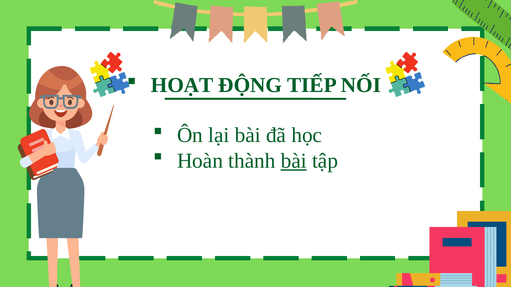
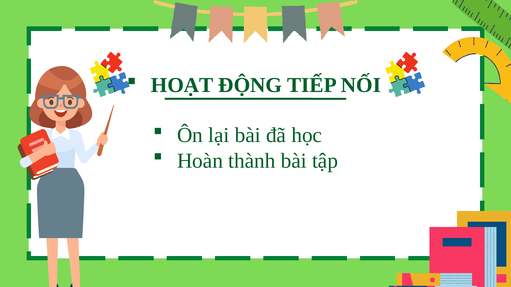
bài underline: present -> none (294, 161)
